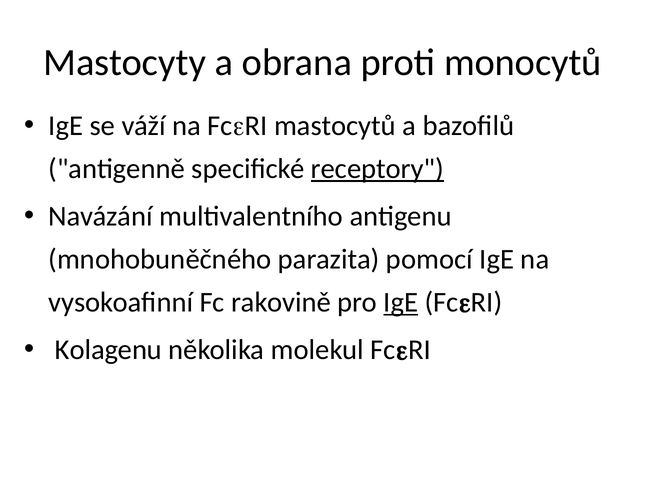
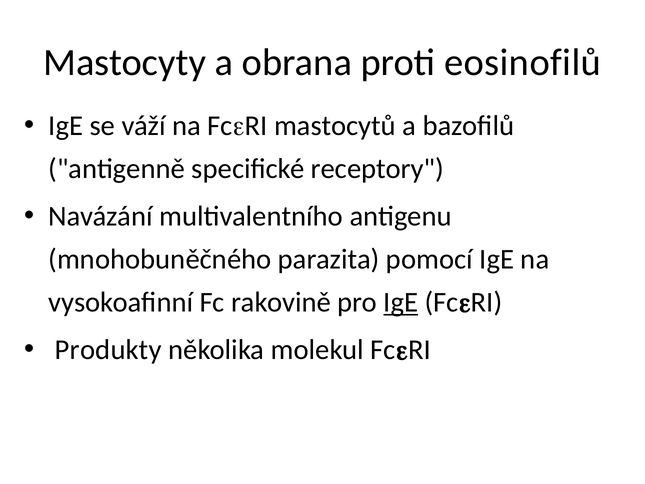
monocytů: monocytů -> eosinofilů (523, 62)
receptory underline: present -> none (377, 169)
Kolagenu: Kolagenu -> Produkty (108, 350)
